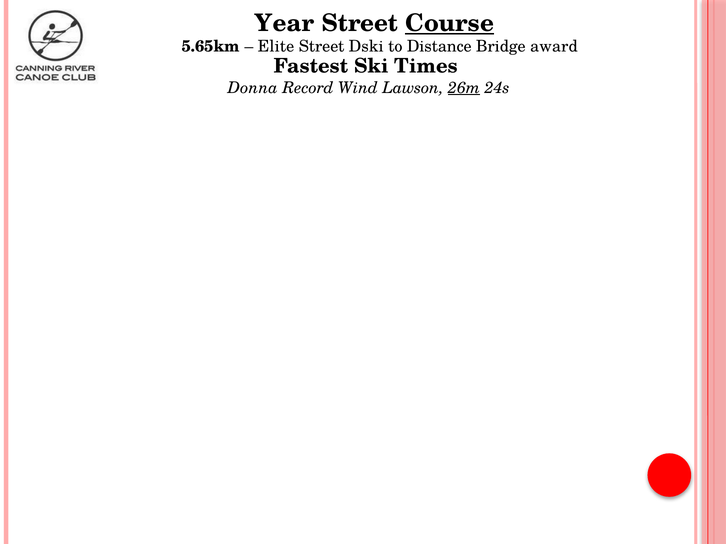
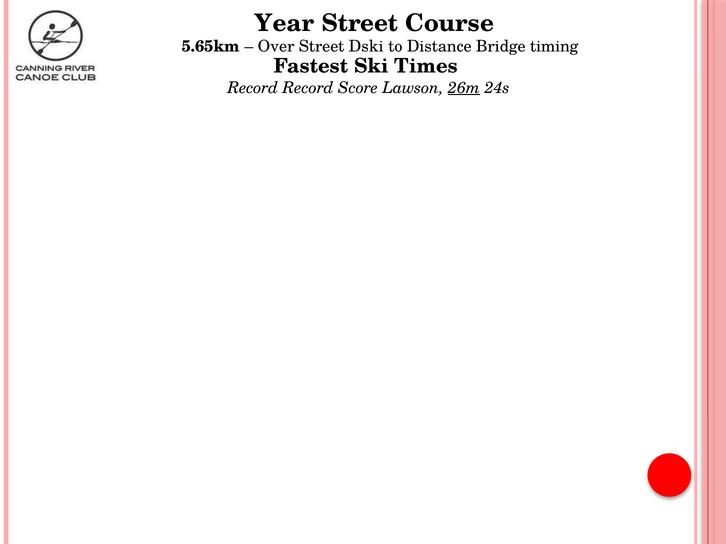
Course underline: present -> none (450, 23)
Elite: Elite -> Over (276, 47)
award: award -> timing (554, 47)
Donna: Donna -> Record (253, 88)
Wind: Wind -> Score (358, 88)
